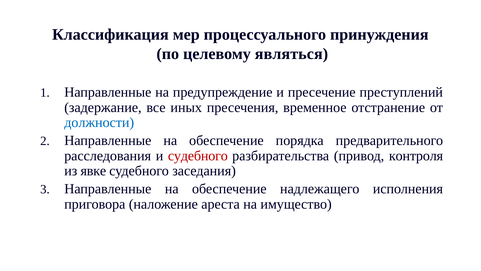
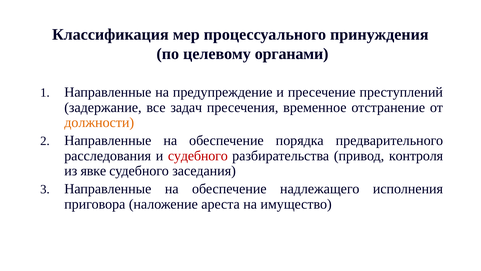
являться: являться -> органами (292, 54)
иных: иных -> задач (186, 107)
должности colour: blue -> orange (99, 122)
